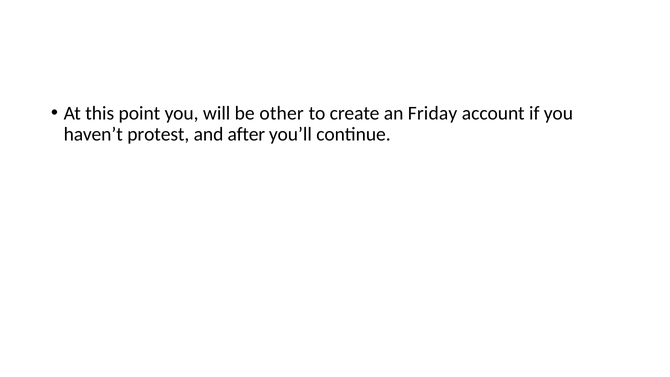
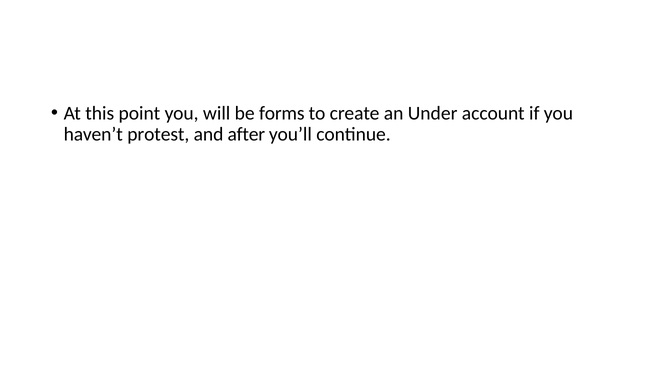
other: other -> forms (282, 113)
Friday: Friday -> Under (433, 113)
